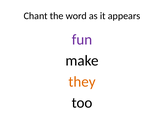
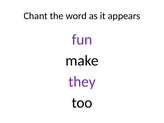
they colour: orange -> purple (82, 82)
